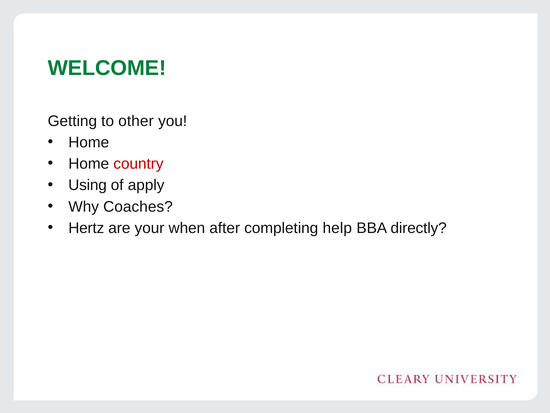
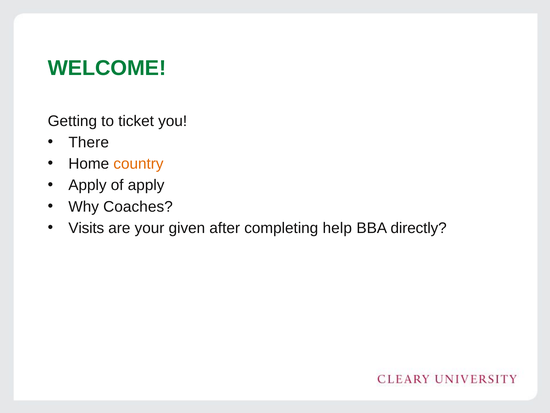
other: other -> ticket (136, 121)
Home: Home -> There (89, 142)
country colour: red -> orange (138, 164)
Using: Using -> Apply (87, 185)
Hertz: Hertz -> Visits (86, 228)
when: when -> given (187, 228)
